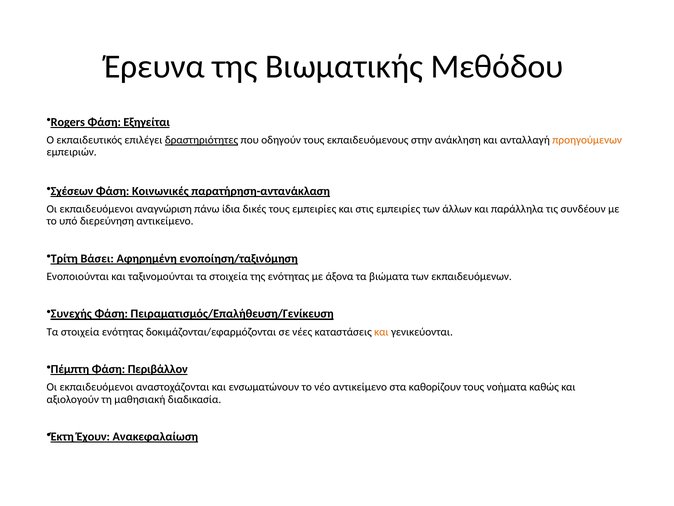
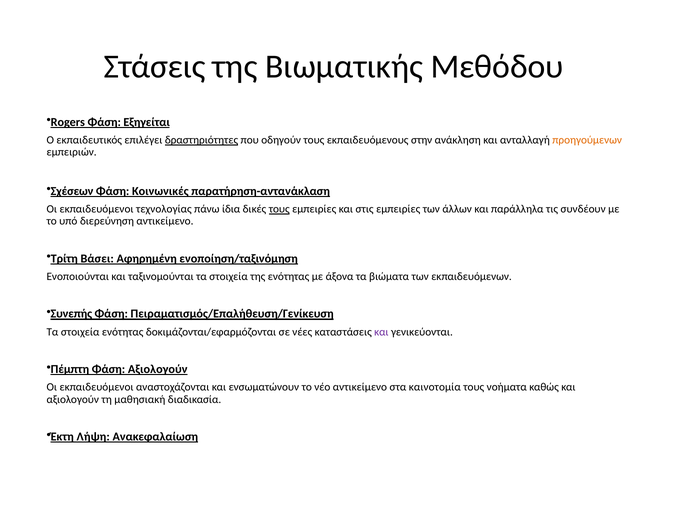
Έρευνα: Έρευνα -> Στάσεις (155, 67)
αναγνώριση: αναγνώριση -> τεχνολογίας (164, 209)
τους underline: none -> present (279, 209)
Συνεχής: Συνεχής -> Συνεπής (71, 314)
και colour: orange -> purple (381, 332)
Φάση Περιβάλλον: Περιβάλλον -> Αξιολογούν (158, 369)
καθορίζουν: καθορίζουν -> καινοτομία (435, 387)
Έχουν: Έχουν -> Λήψη (93, 436)
